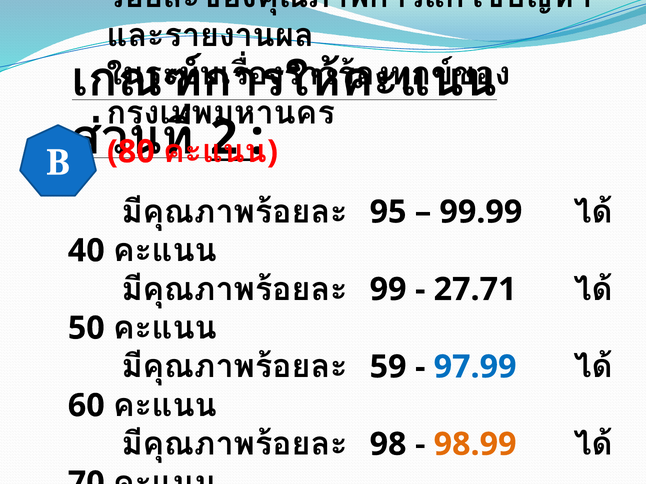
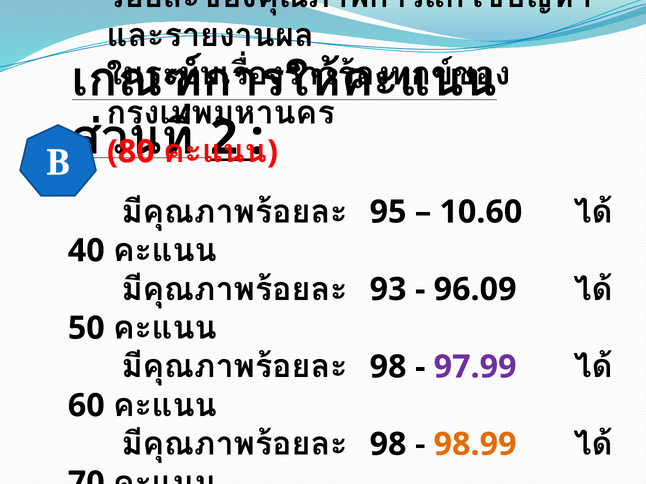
99.99: 99.99 -> 10.60 (481, 212)
99: 99 -> 93 (388, 290)
27.71: 27.71 -> 96.09 (475, 290)
59: 59 -> 98 (388, 367)
97.99 colour: blue -> purple (475, 367)
